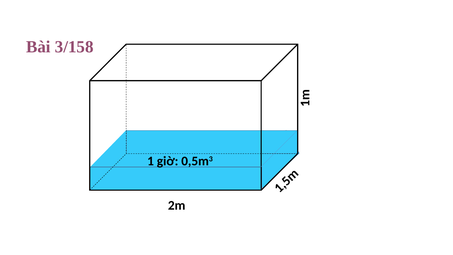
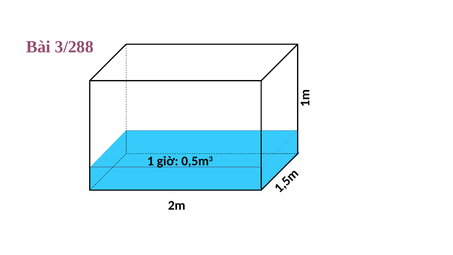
3/158: 3/158 -> 3/288 (74, 47)
